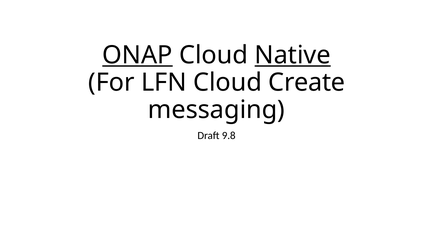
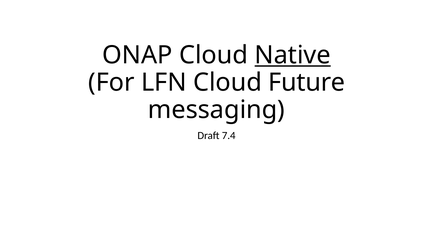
ONAP underline: present -> none (137, 55)
Create: Create -> Future (307, 82)
9.8: 9.8 -> 7.4 (229, 135)
